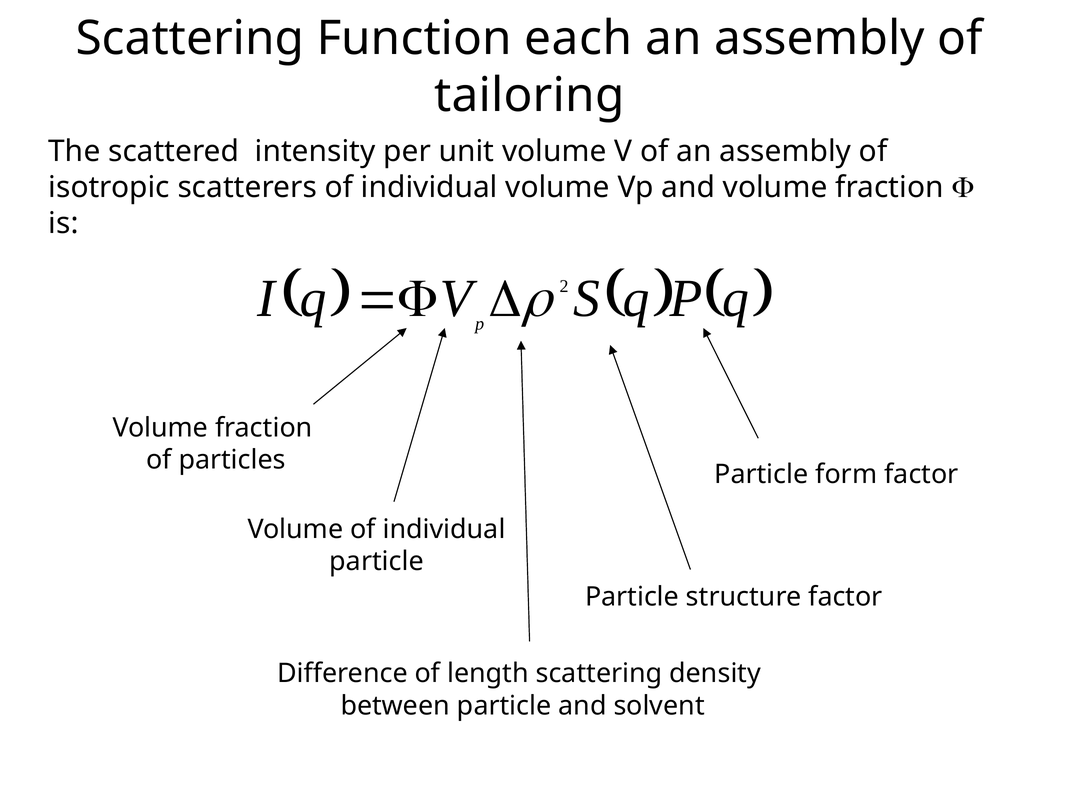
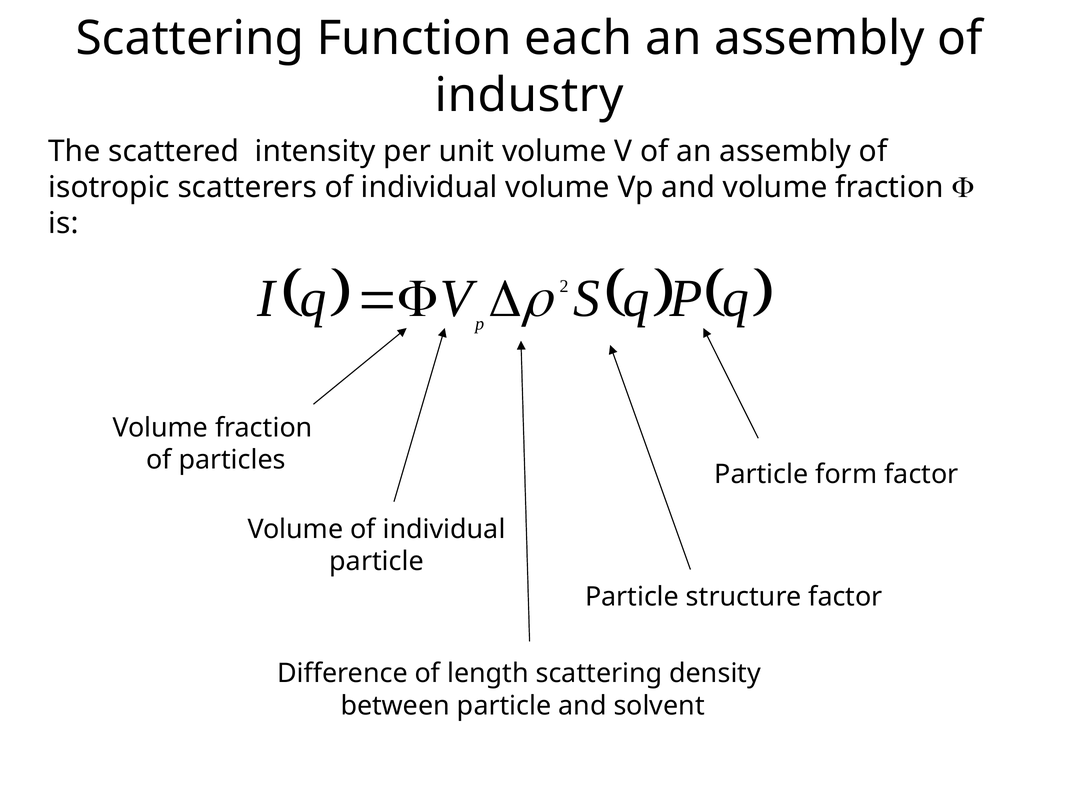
tailoring: tailoring -> industry (529, 96)
